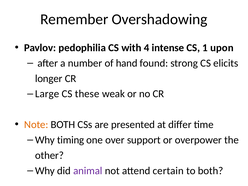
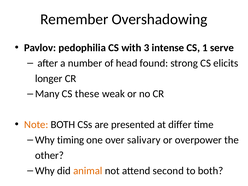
4: 4 -> 3 (147, 48)
upon: upon -> serve (222, 48)
hand: hand -> head (127, 63)
Large: Large -> Many (47, 94)
support: support -> salivary (144, 140)
animal colour: purple -> orange (88, 171)
certain: certain -> second (168, 171)
